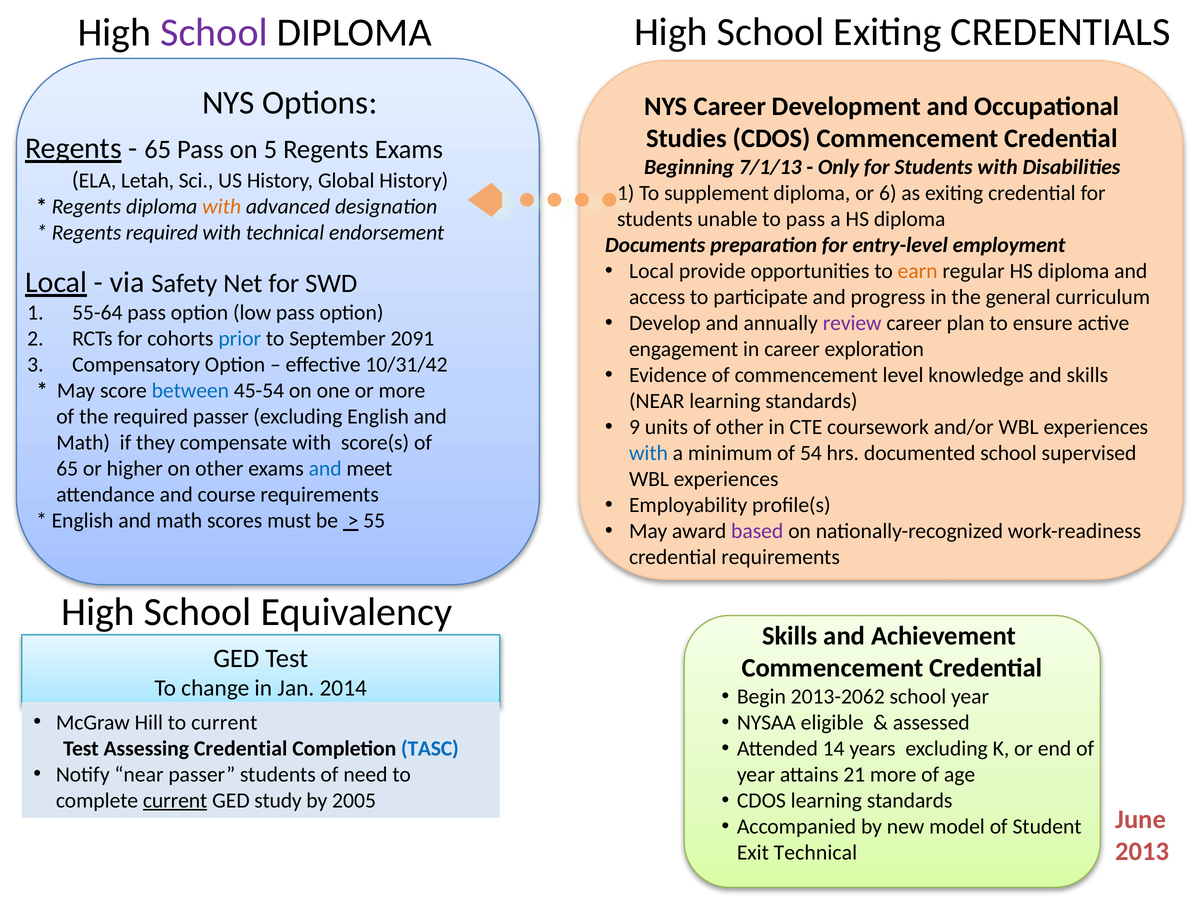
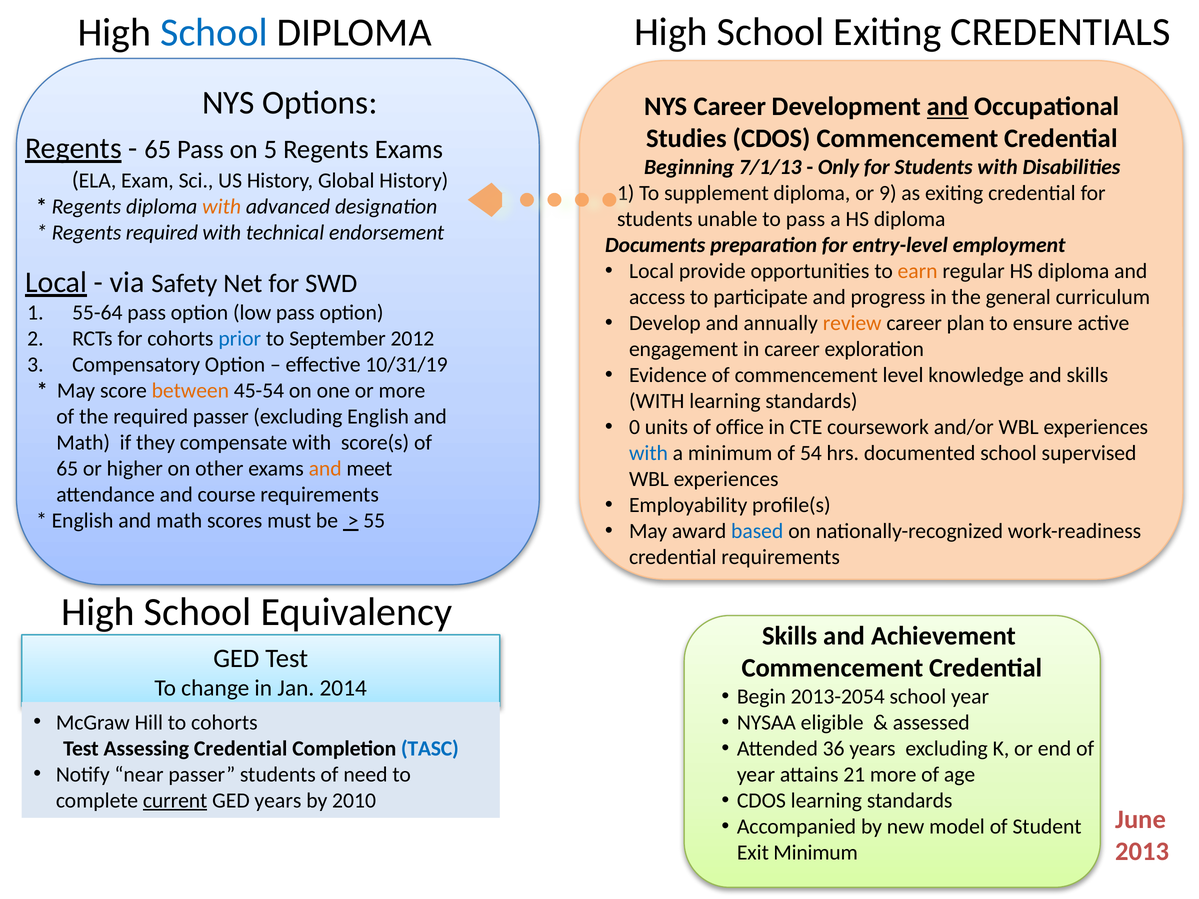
School colour: purple -> blue (214, 33)
and underline: none -> present (948, 107)
Letah: Letah -> Exam (147, 180)
6: 6 -> 9 (888, 193)
review colour: purple -> orange (852, 323)
2091: 2091 -> 2012 (412, 339)
10/31/42: 10/31/42 -> 10/31/19 (406, 365)
between colour: blue -> orange (190, 391)
NEAR: NEAR -> WITH (657, 401)
9: 9 -> 0 (634, 427)
of other: other -> office (740, 427)
and colour: blue -> orange (325, 469)
based colour: purple -> blue (757, 531)
2013-2062: 2013-2062 -> 2013-2054 (838, 697)
to current: current -> cohorts (224, 723)
14: 14 -> 36 (834, 749)
GED study: study -> years (278, 801)
2005: 2005 -> 2010 (354, 801)
Exit Technical: Technical -> Minimum (816, 853)
